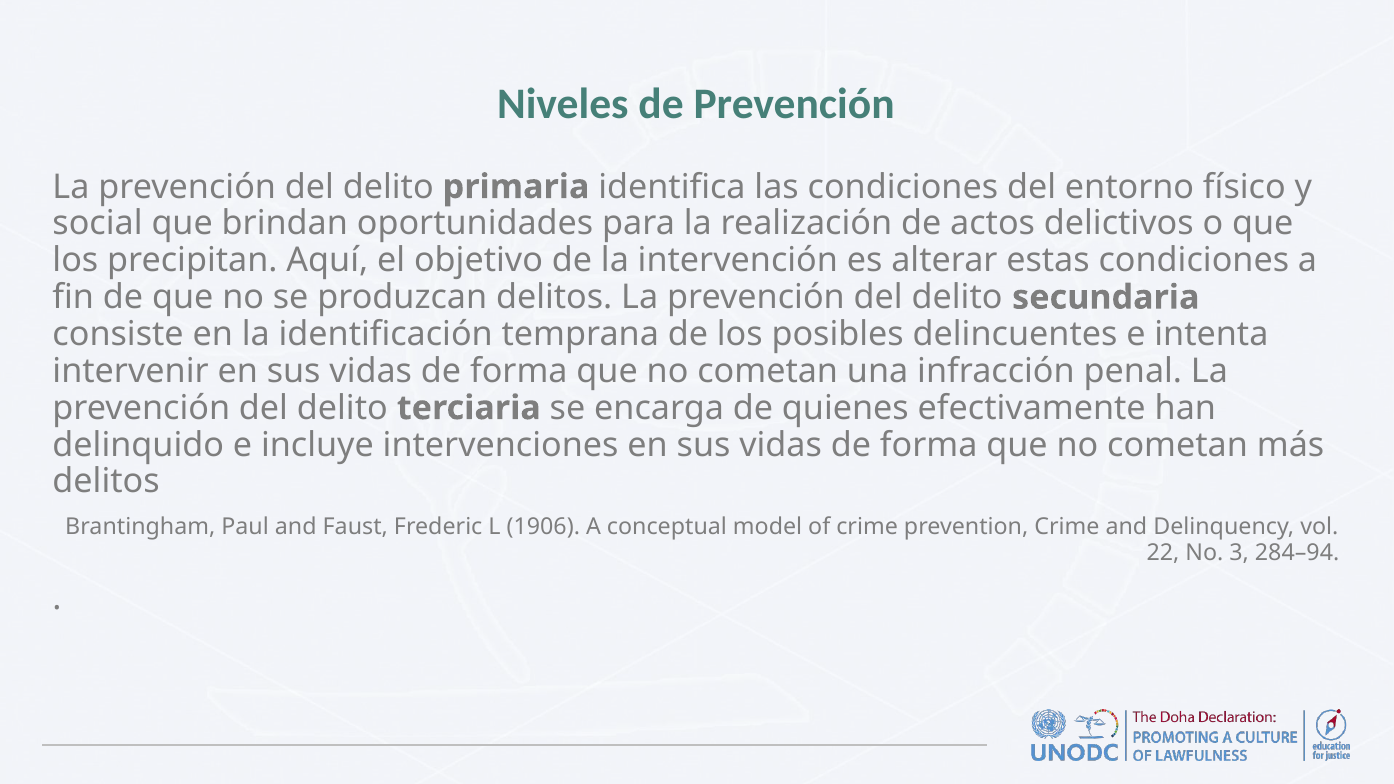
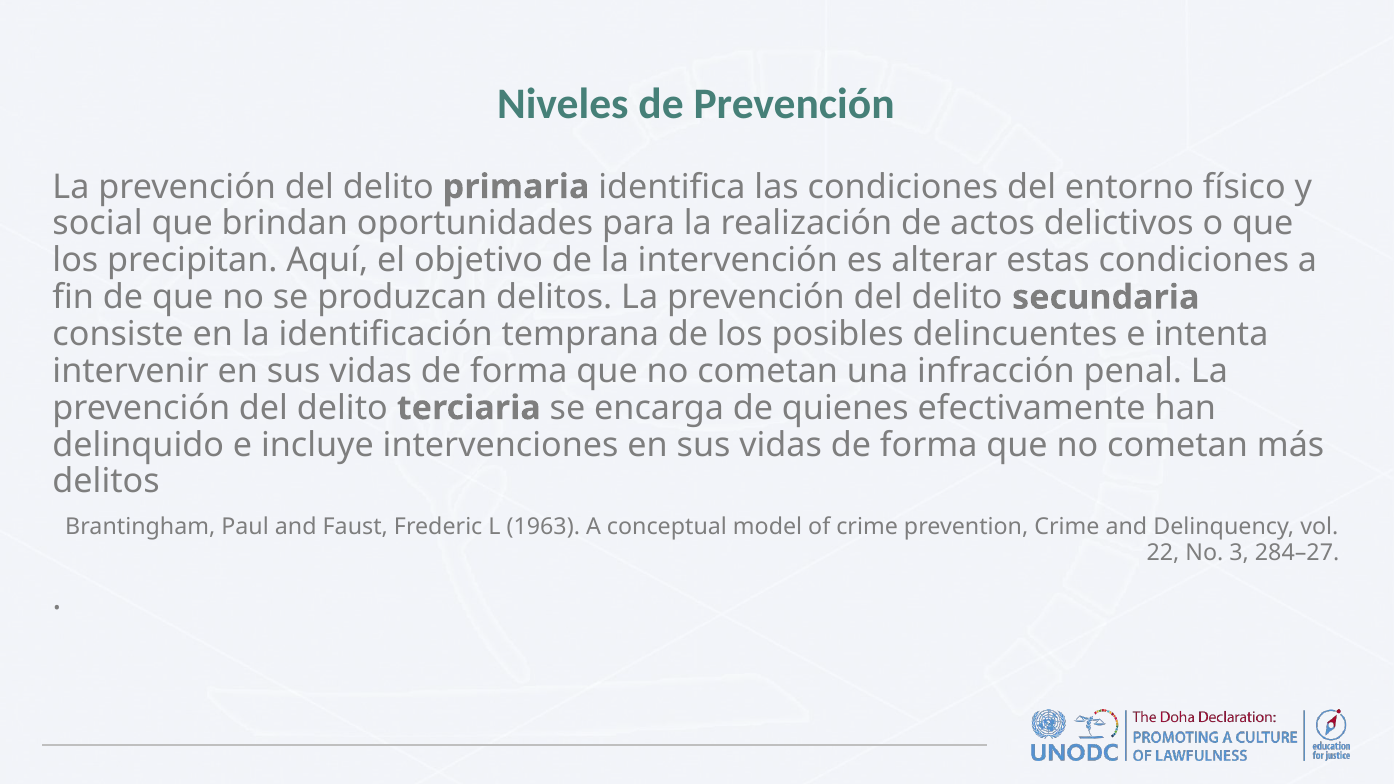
1906: 1906 -> 1963 (543, 527)
284–94: 284–94 -> 284–27 (1297, 553)
